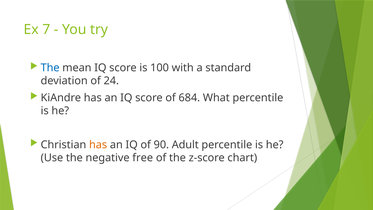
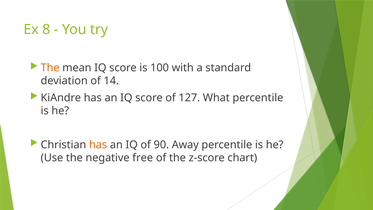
7: 7 -> 8 (46, 29)
The colour: blue -> orange (50, 68)
24: 24 -> 14 (111, 81)
684: 684 -> 127 (189, 98)
Adult: Adult -> Away (185, 145)
